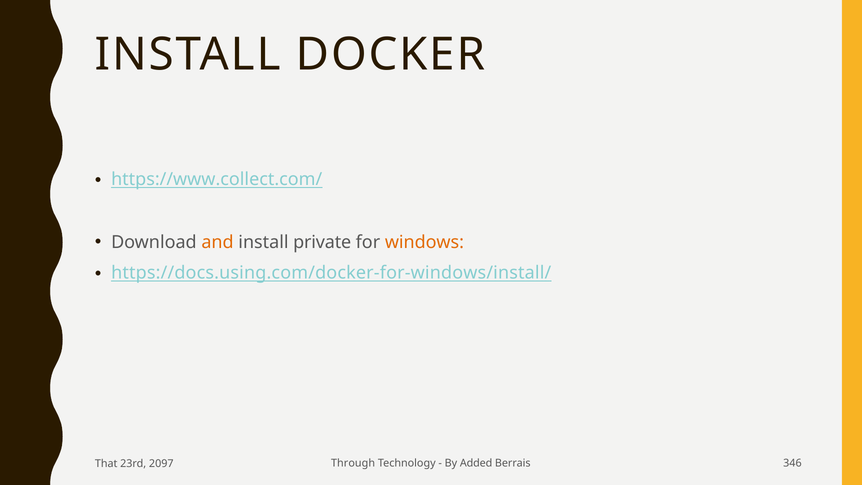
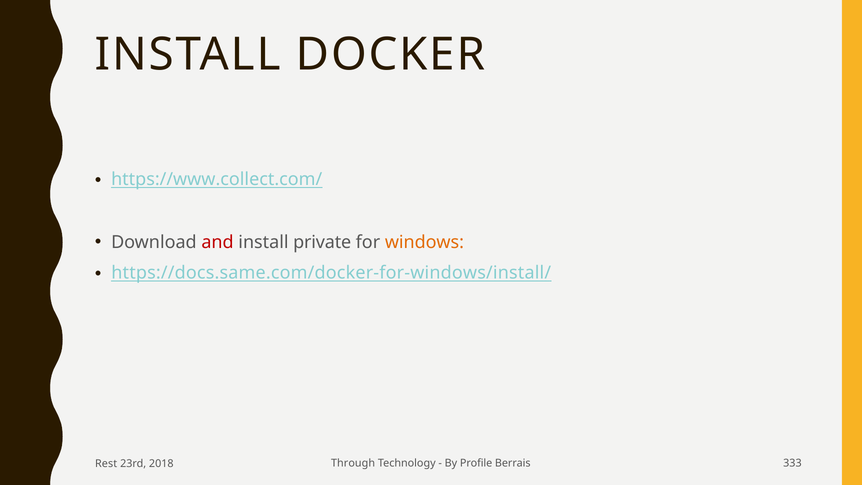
and colour: orange -> red (218, 242)
https://docs.using.com/docker-for-windows/install/: https://docs.using.com/docker-for-windows/install/ -> https://docs.same.com/docker-for-windows/install/ (331, 273)
Added: Added -> Profile (476, 463)
346: 346 -> 333 (792, 463)
That: That -> Rest (106, 464)
2097: 2097 -> 2018 (161, 464)
